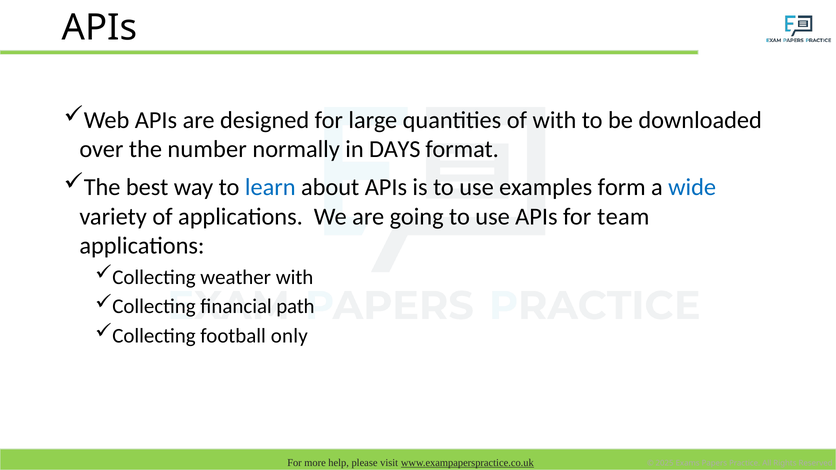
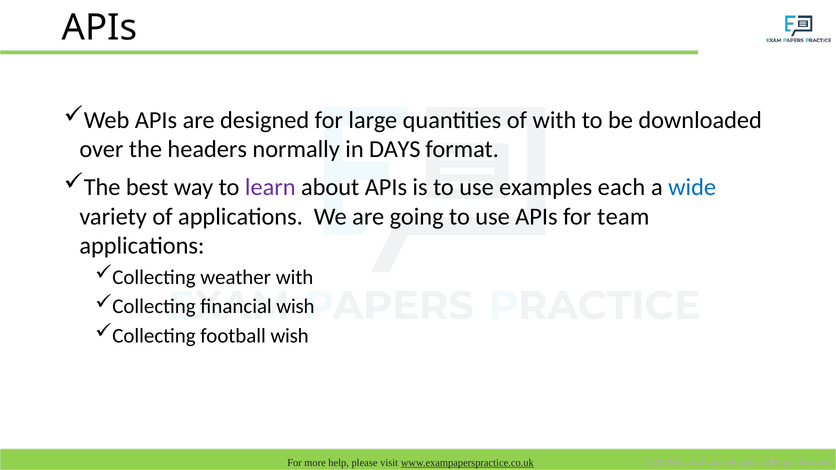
number: number -> headers (207, 149)
learn colour: blue -> purple (270, 187)
form: form -> each (622, 187)
financial path: path -> wish (295, 307)
football only: only -> wish (290, 336)
